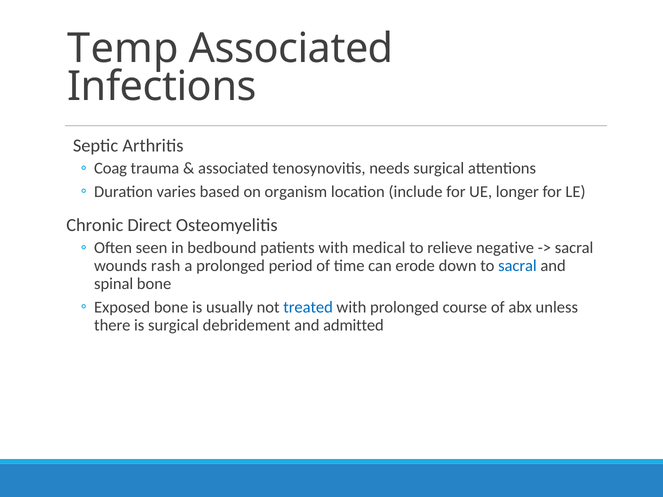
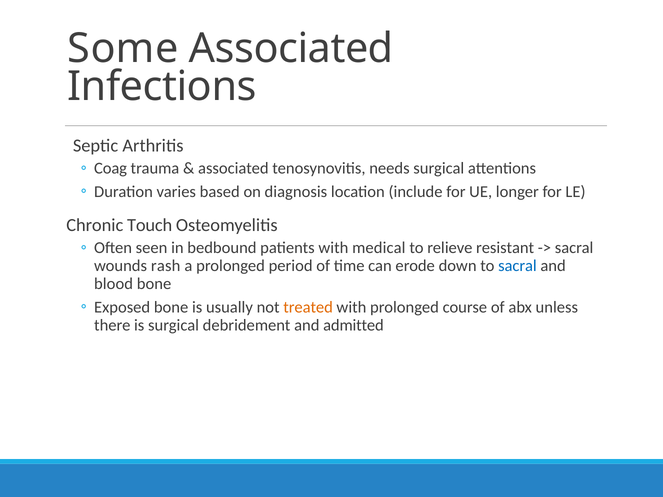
Temp: Temp -> Some (123, 49)
organism: organism -> diagnosis (296, 192)
Direct: Direct -> Touch (150, 225)
negative: negative -> resistant (505, 248)
spinal: spinal -> blood (114, 284)
treated colour: blue -> orange (308, 307)
